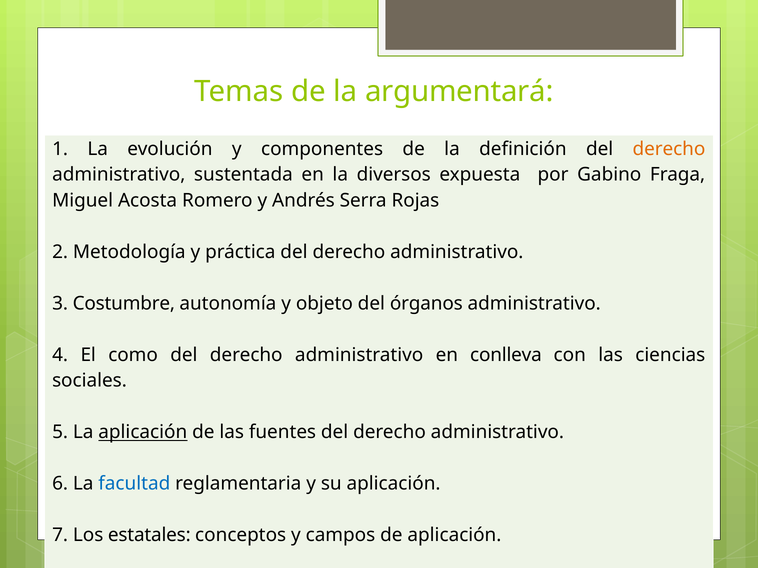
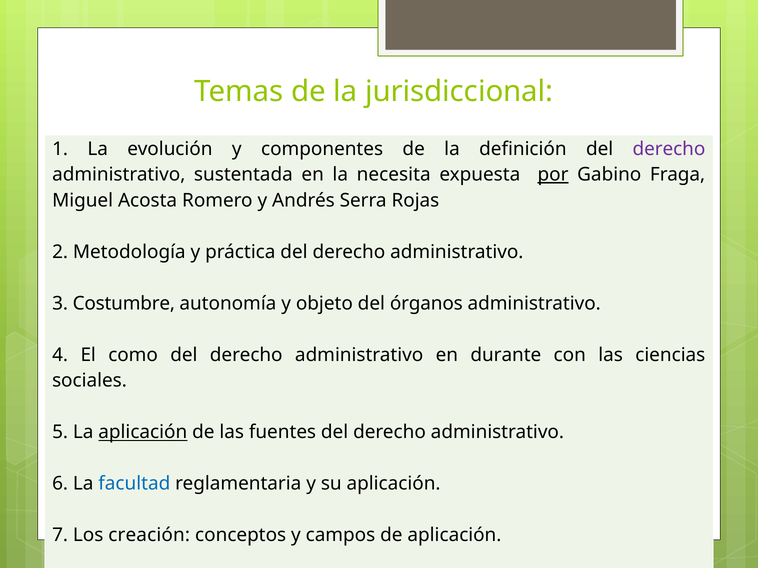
argumentará: argumentará -> jurisdiccional (459, 92)
derecho colour: orange -> purple (669, 149)
diversos: diversos -> necesita (394, 175)
por underline: none -> present (553, 175)
conlleva: conlleva -> durante (506, 355)
estatales: estatales -> creación (149, 536)
